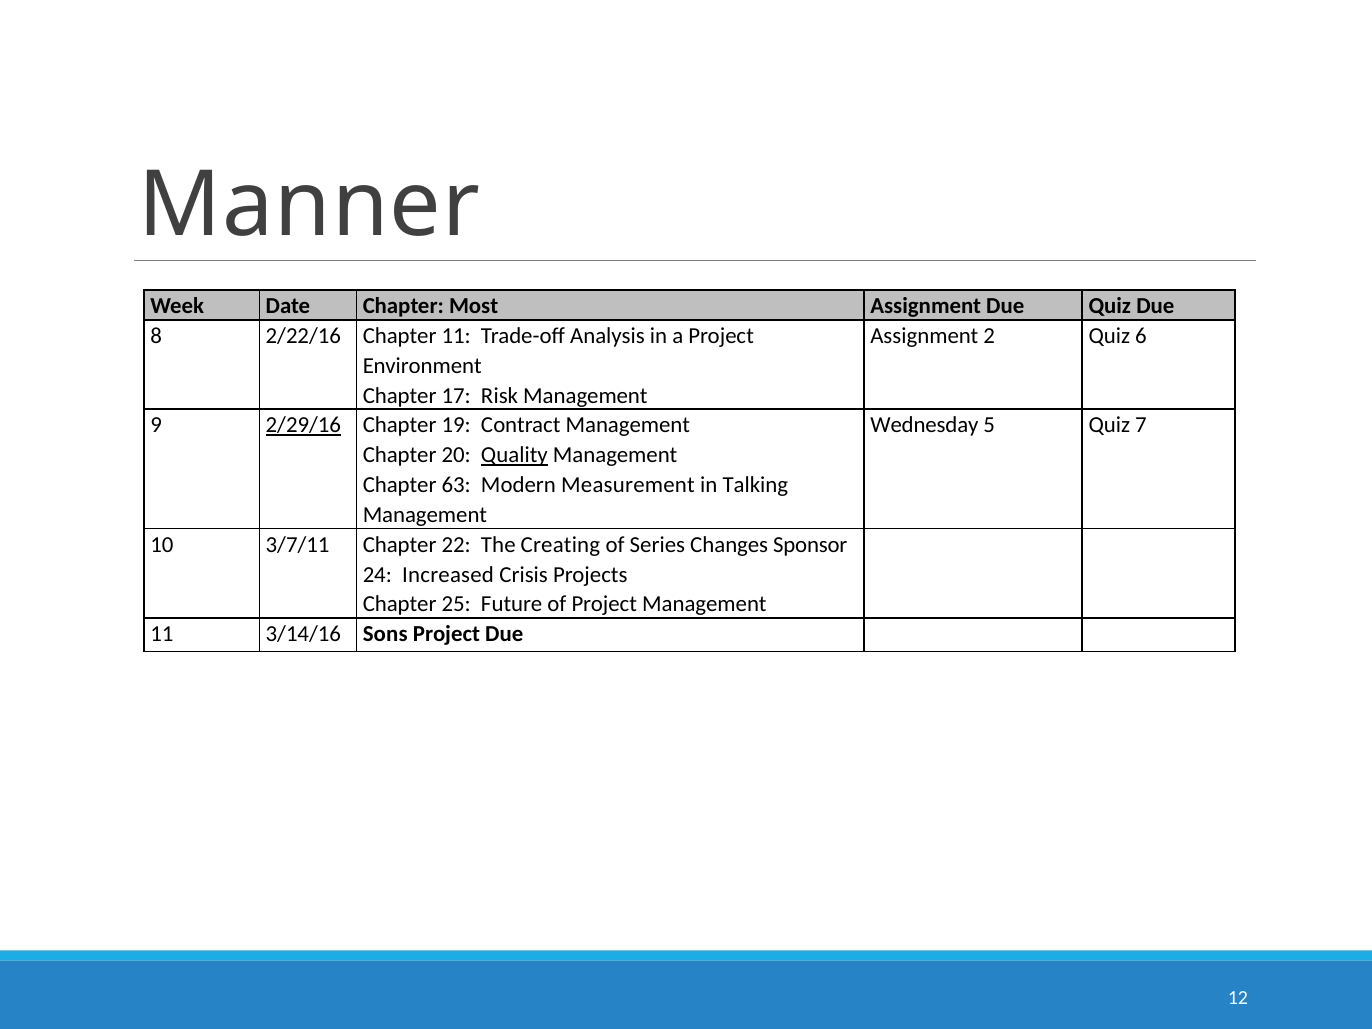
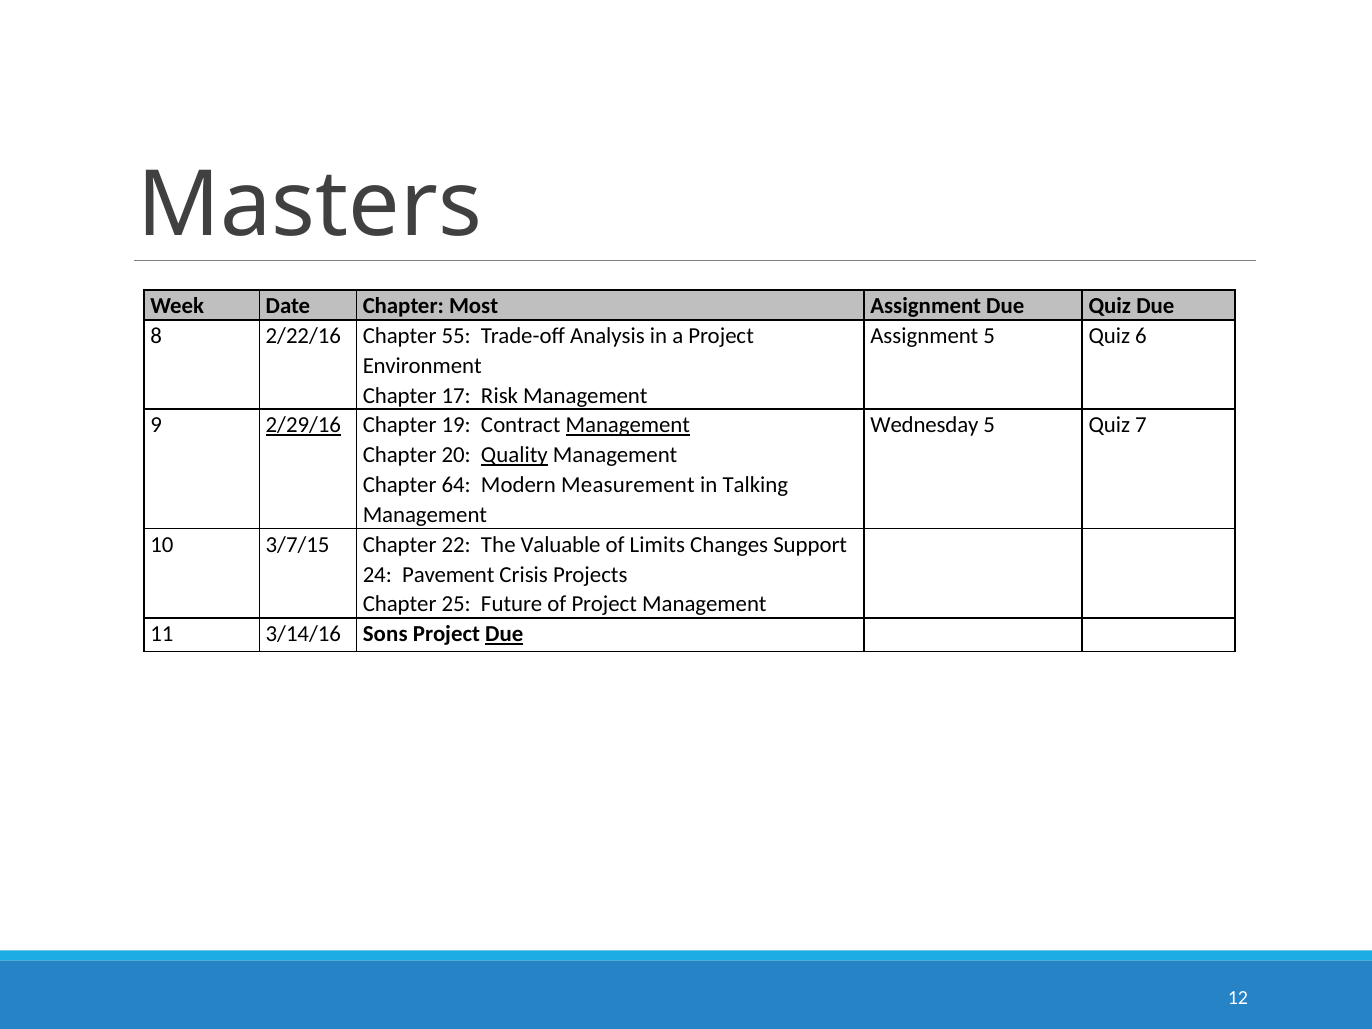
Manner: Manner -> Masters (310, 205)
Chapter 11: 11 -> 55 (456, 336)
Assignment 2: 2 -> 5 (989, 336)
Management underline: none -> present (628, 425)
63: 63 -> 64 (456, 485)
3/7/11: 3/7/11 -> 3/7/15 (298, 545)
Creating: Creating -> Valuable (561, 545)
Series: Series -> Limits (657, 545)
Sponsor: Sponsor -> Support (810, 545)
Increased: Increased -> Pavement (448, 574)
Due underline: none -> present (504, 634)
